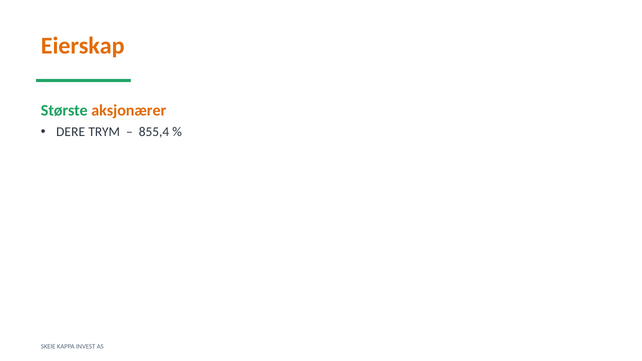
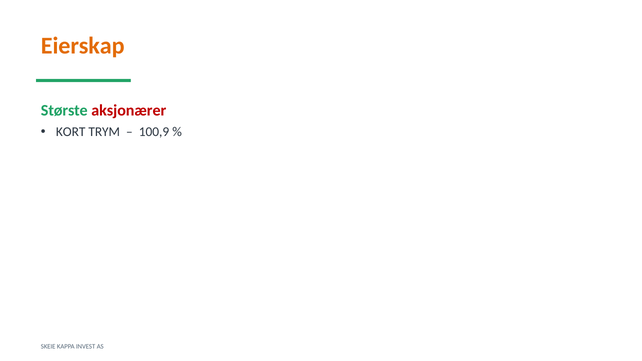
aksjonærer colour: orange -> red (129, 111)
DERE: DERE -> KORT (71, 132)
855,4: 855,4 -> 100,9 (154, 132)
